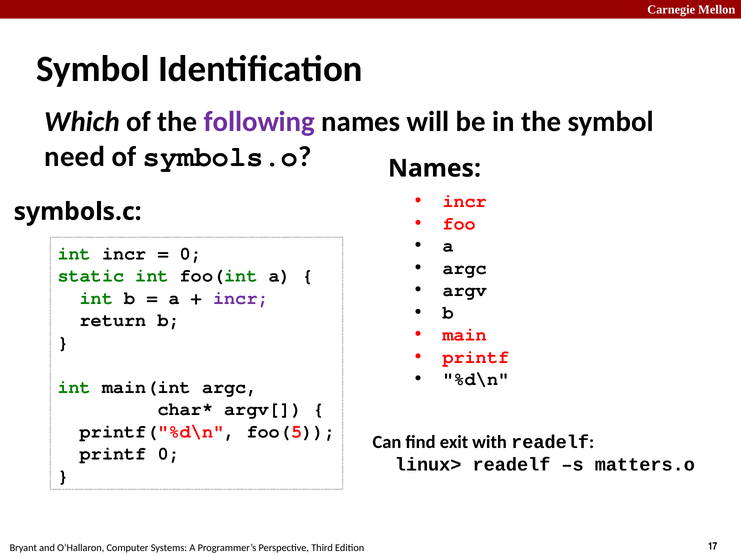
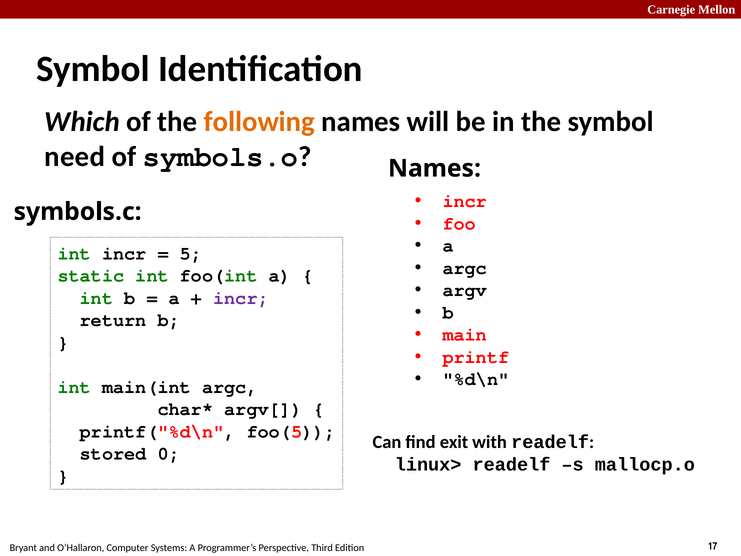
following colour: purple -> orange (259, 122)
0: 0 -> 5 (191, 253)
printf: printf -> stored (113, 453)
matters.o: matters.o -> mallocp.o (645, 464)
